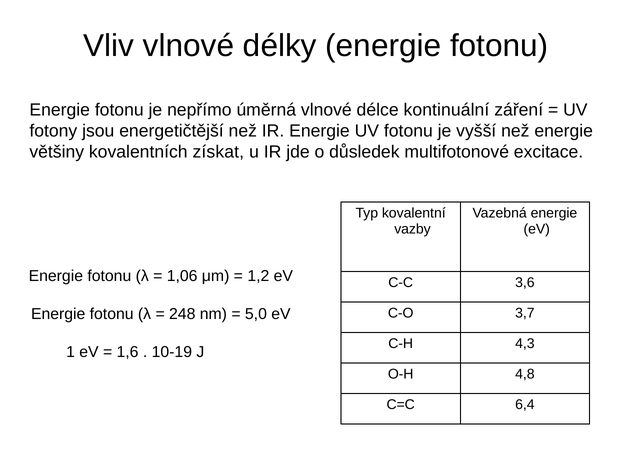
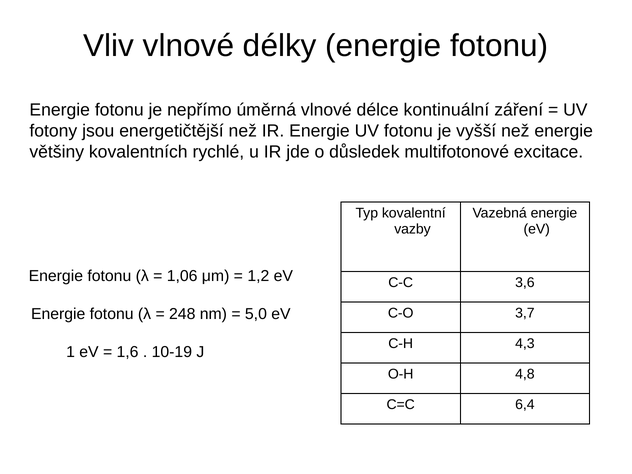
získat: získat -> rychlé (218, 152)
